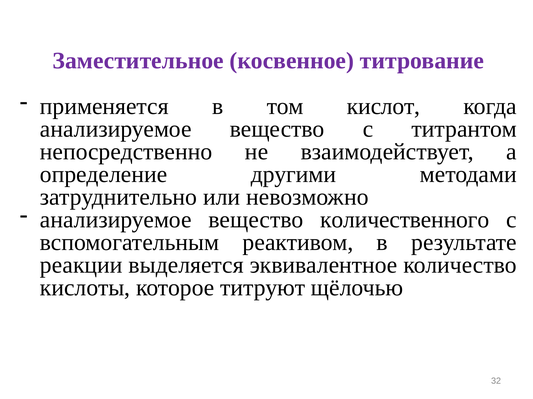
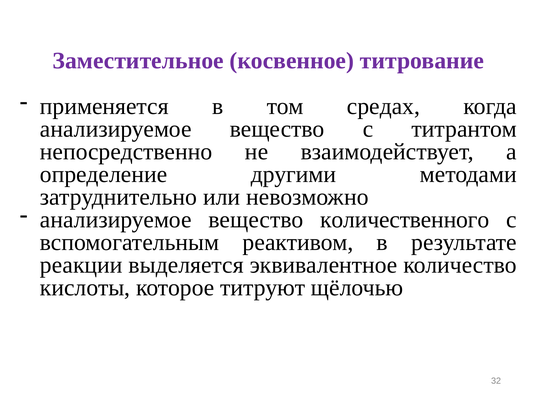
кислот: кислот -> средах (383, 106)
